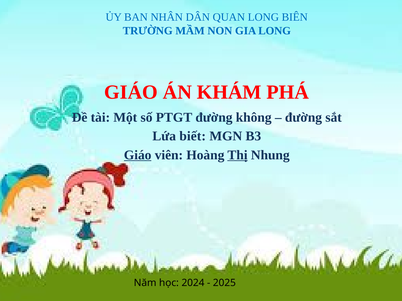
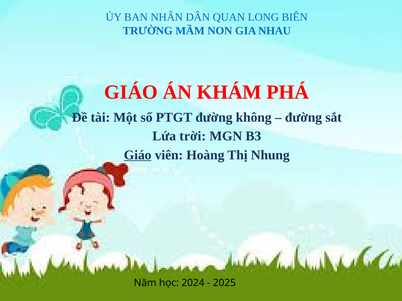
GIA LONG: LONG -> NHAU (275, 31)
biết: biết -> trời (193, 136)
Thị underline: present -> none (238, 155)
